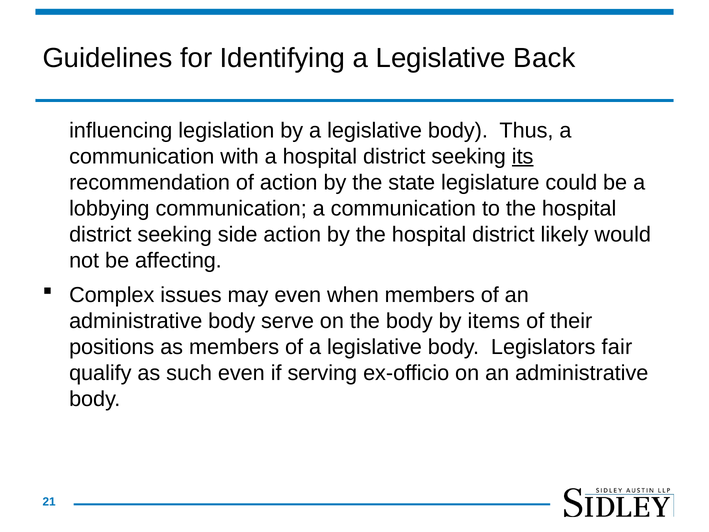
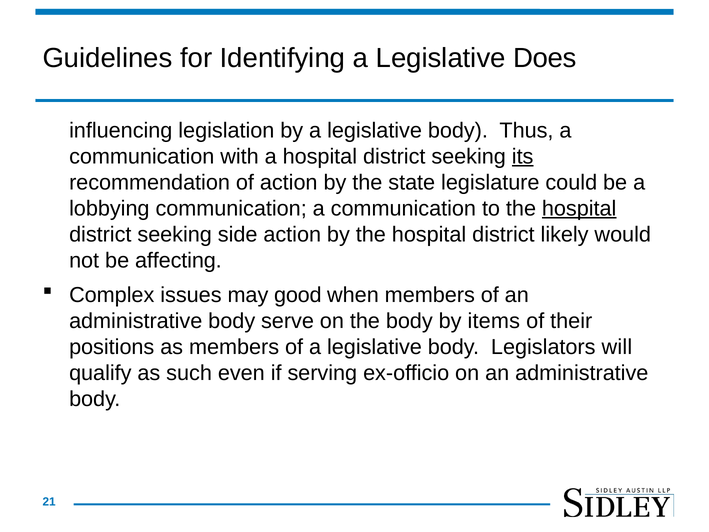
Back: Back -> Does (545, 58)
hospital underline: none -> present (579, 208)
may even: even -> good (298, 295)
fair: fair -> will (617, 347)
